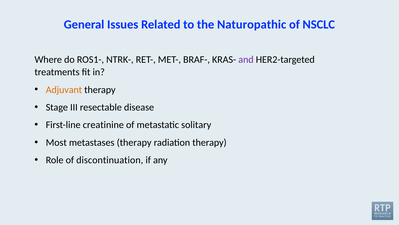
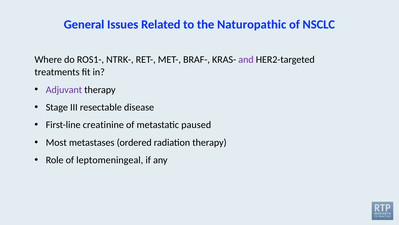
Adjuvant colour: orange -> purple (64, 90)
solitary: solitary -> paused (196, 125)
metastases therapy: therapy -> ordered (134, 142)
discontinuation: discontinuation -> leptomeningeal (110, 160)
